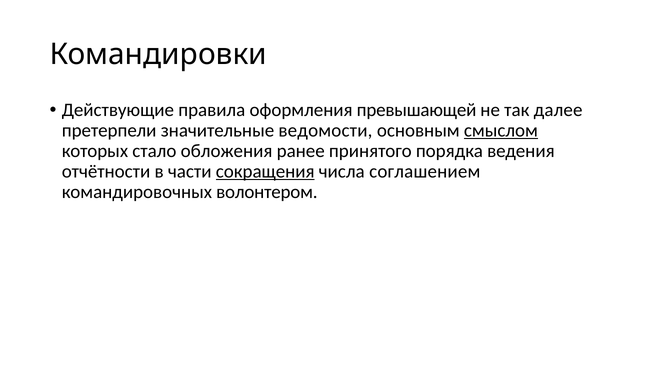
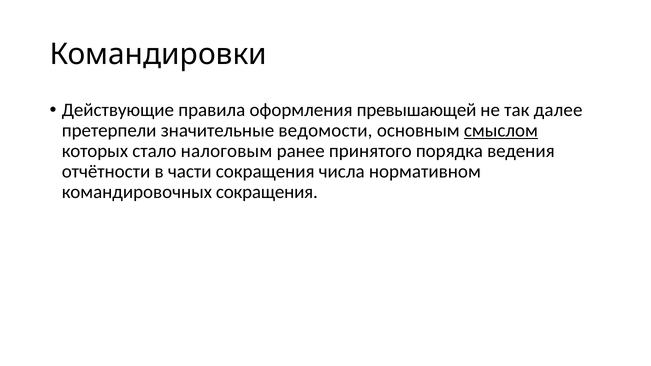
обложения: обложения -> налоговым (226, 151)
сокращения underline: present -> none (265, 172)
соглашением: соглашением -> нормативном (425, 172)
командировочных волонтером: волонтером -> сокращения (267, 192)
